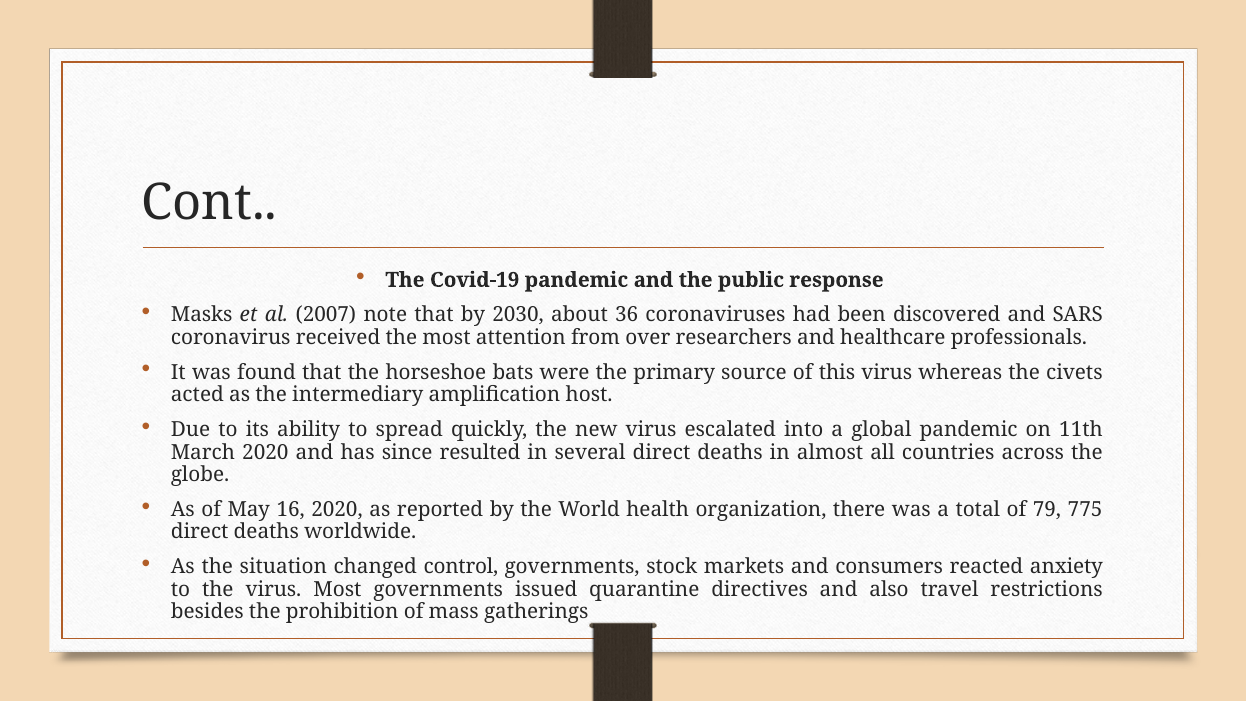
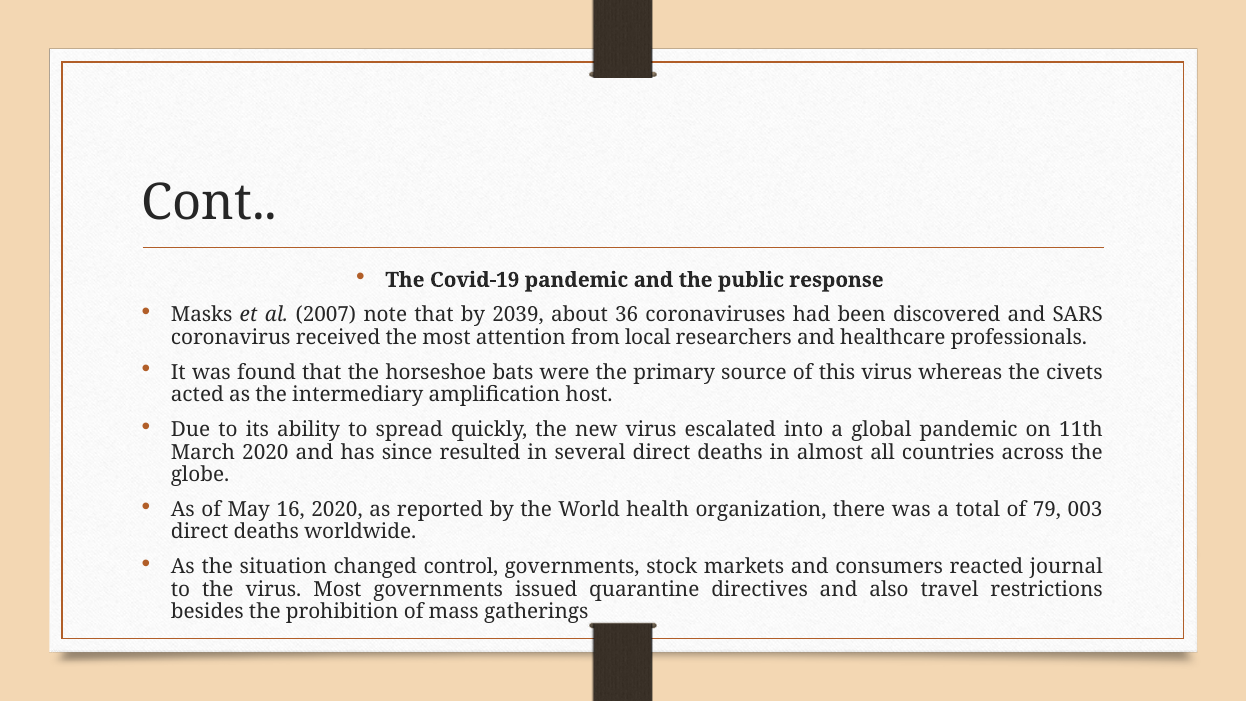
2030: 2030 -> 2039 (518, 315)
over: over -> local (648, 337)
775: 775 -> 003 (1085, 509)
anxiety: anxiety -> journal (1066, 567)
